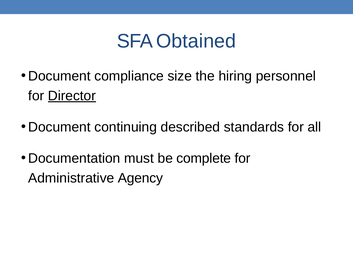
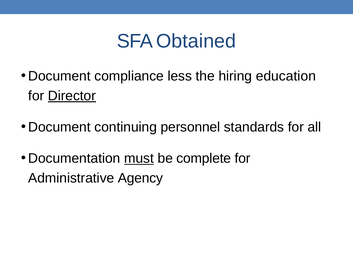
size: size -> less (180, 76)
personnel: personnel -> education (286, 76)
described: described -> personnel (190, 127)
must underline: none -> present (139, 158)
